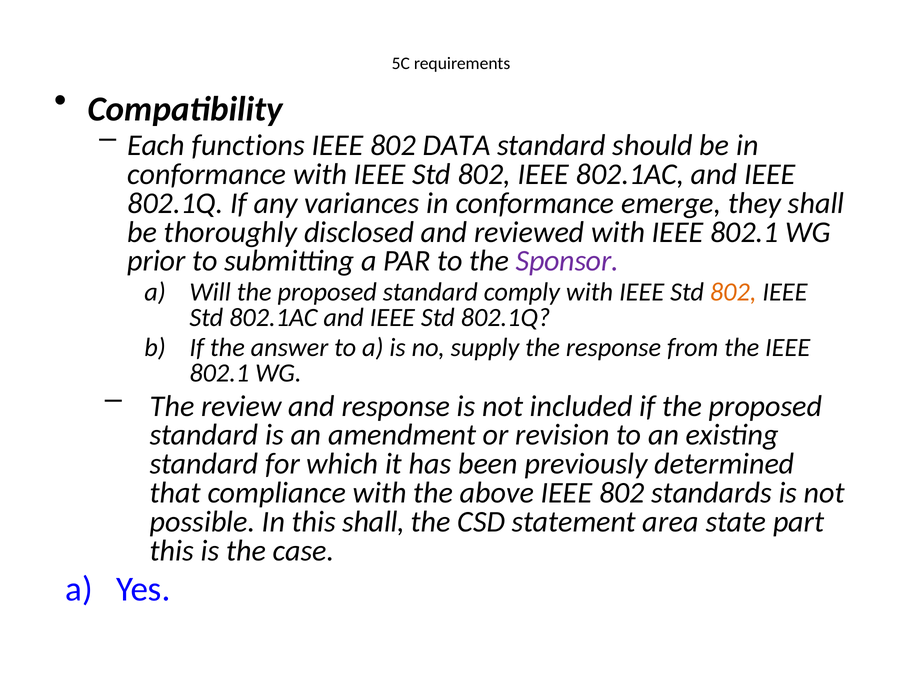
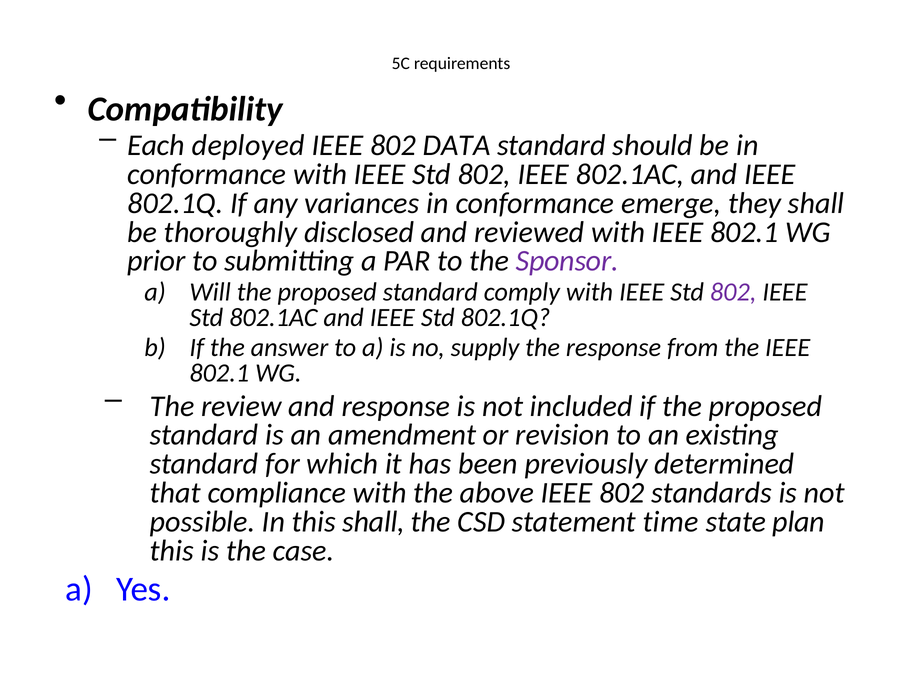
functions: functions -> deployed (248, 145)
802 colour: orange -> purple (733, 292)
area: area -> time (671, 521)
part: part -> plan (799, 521)
